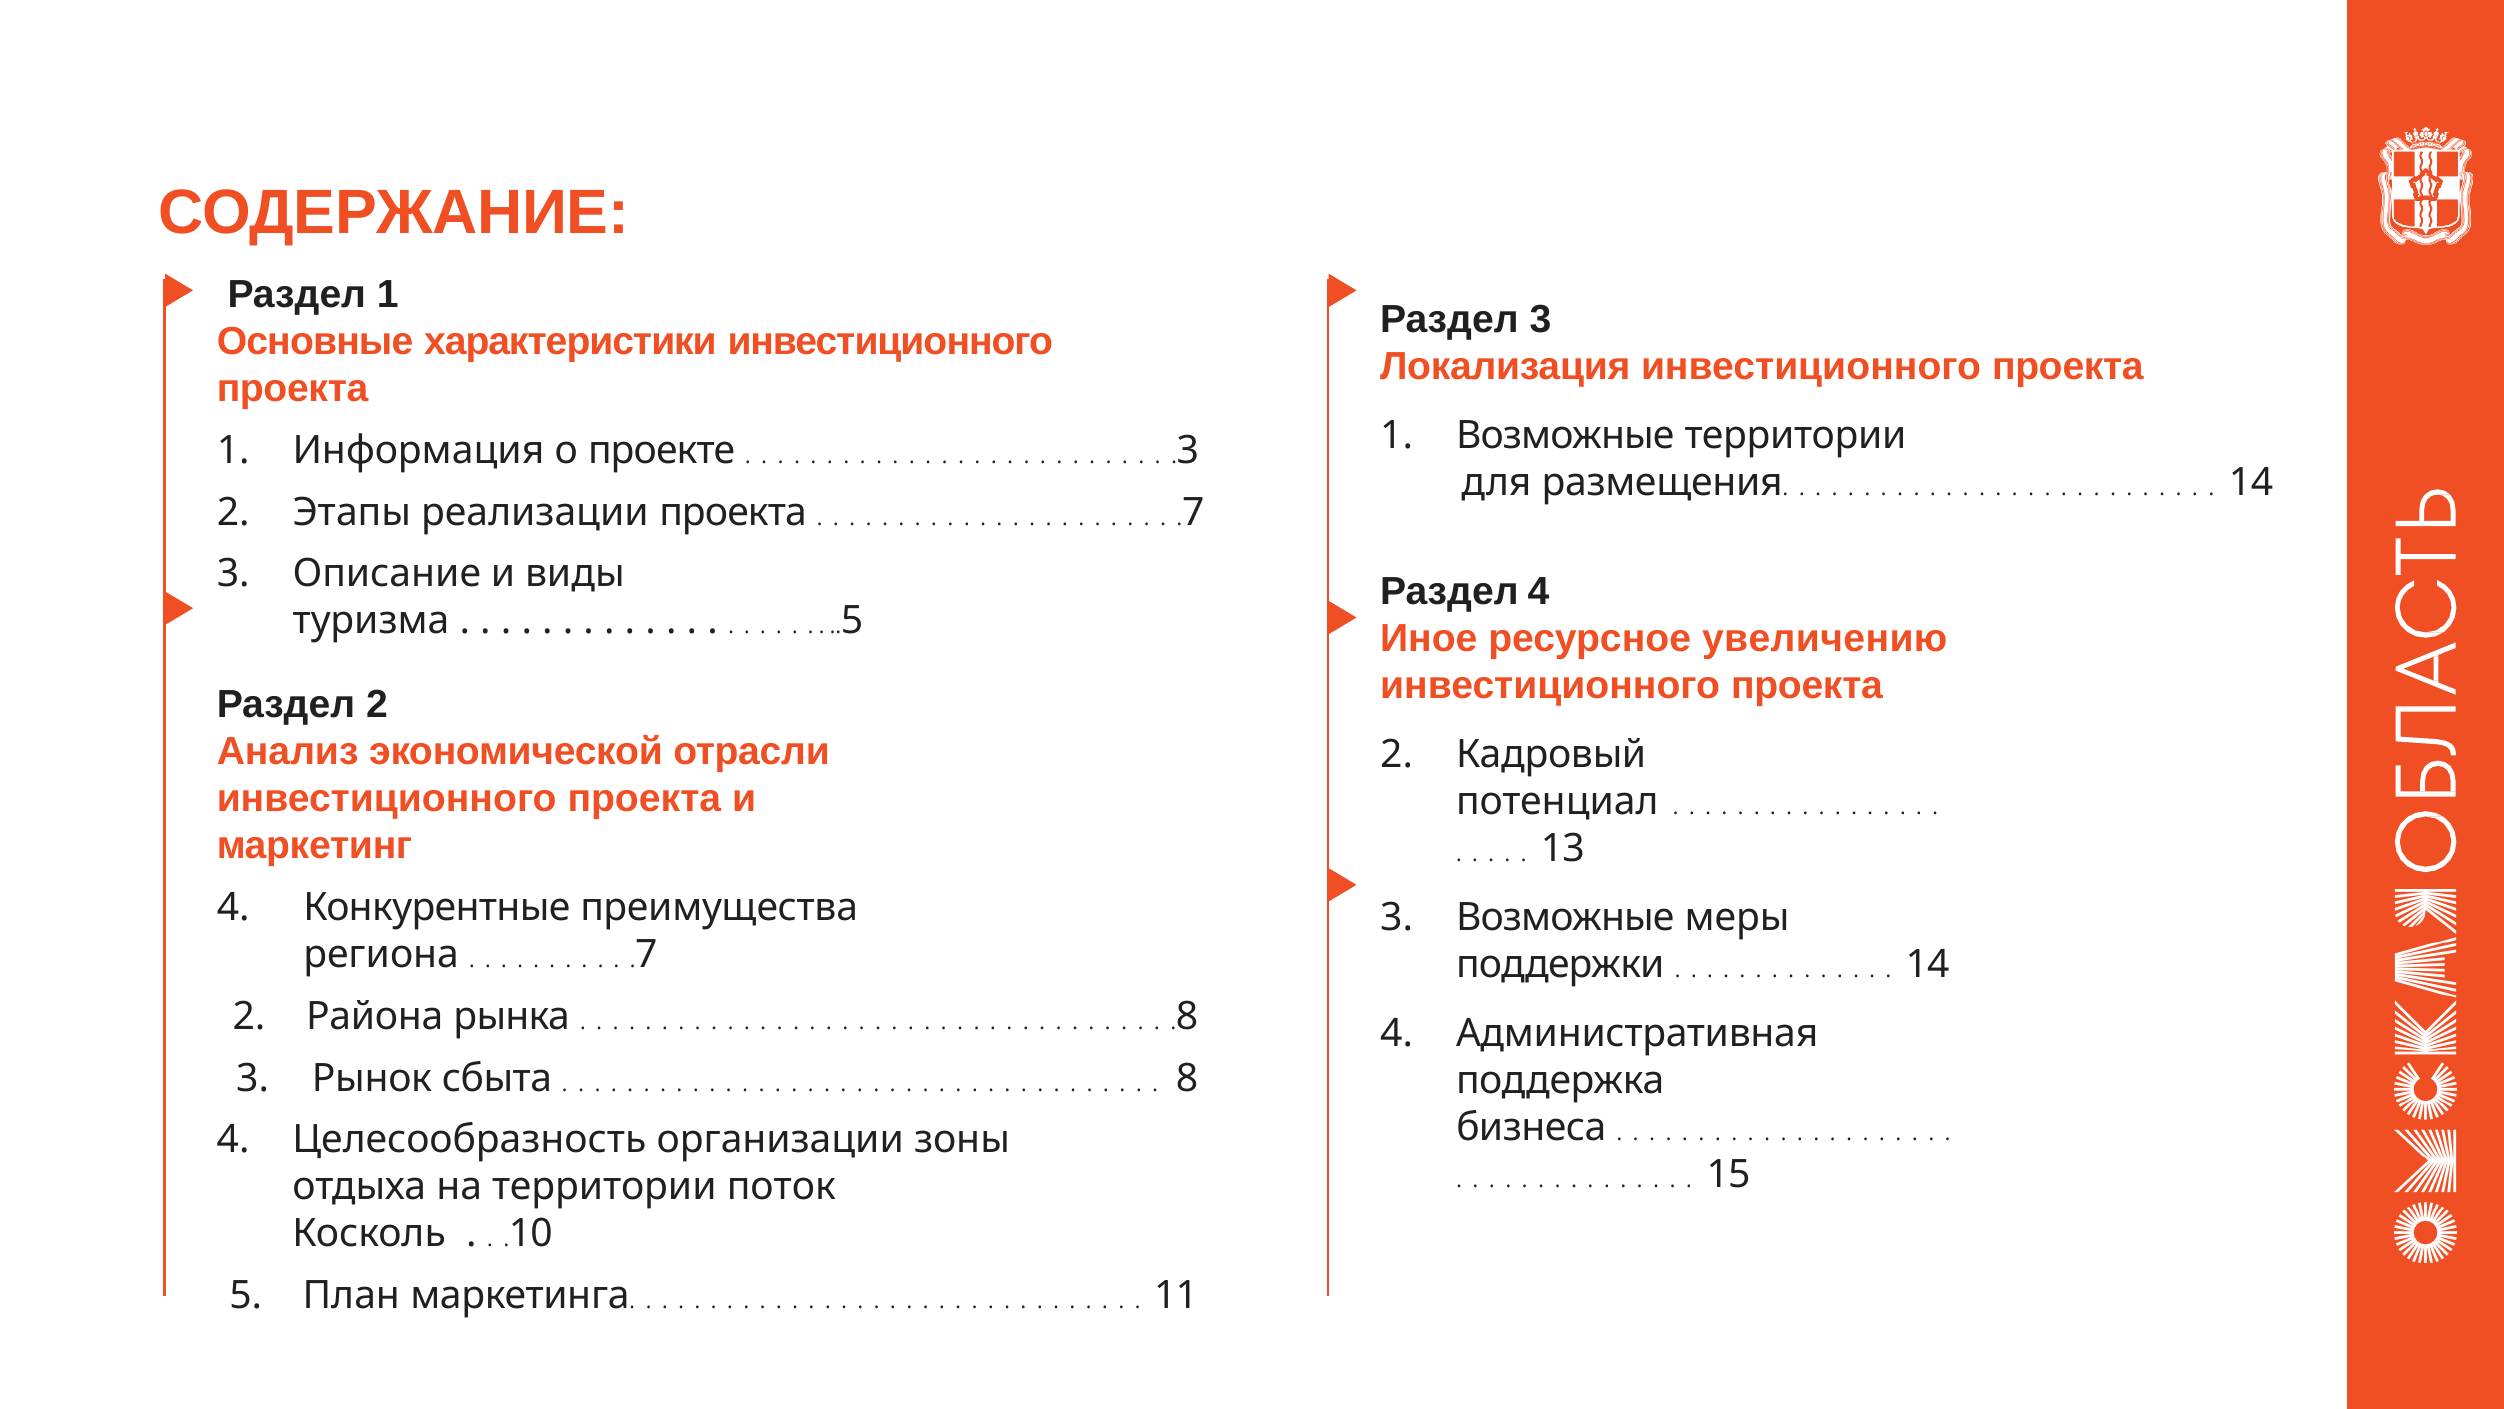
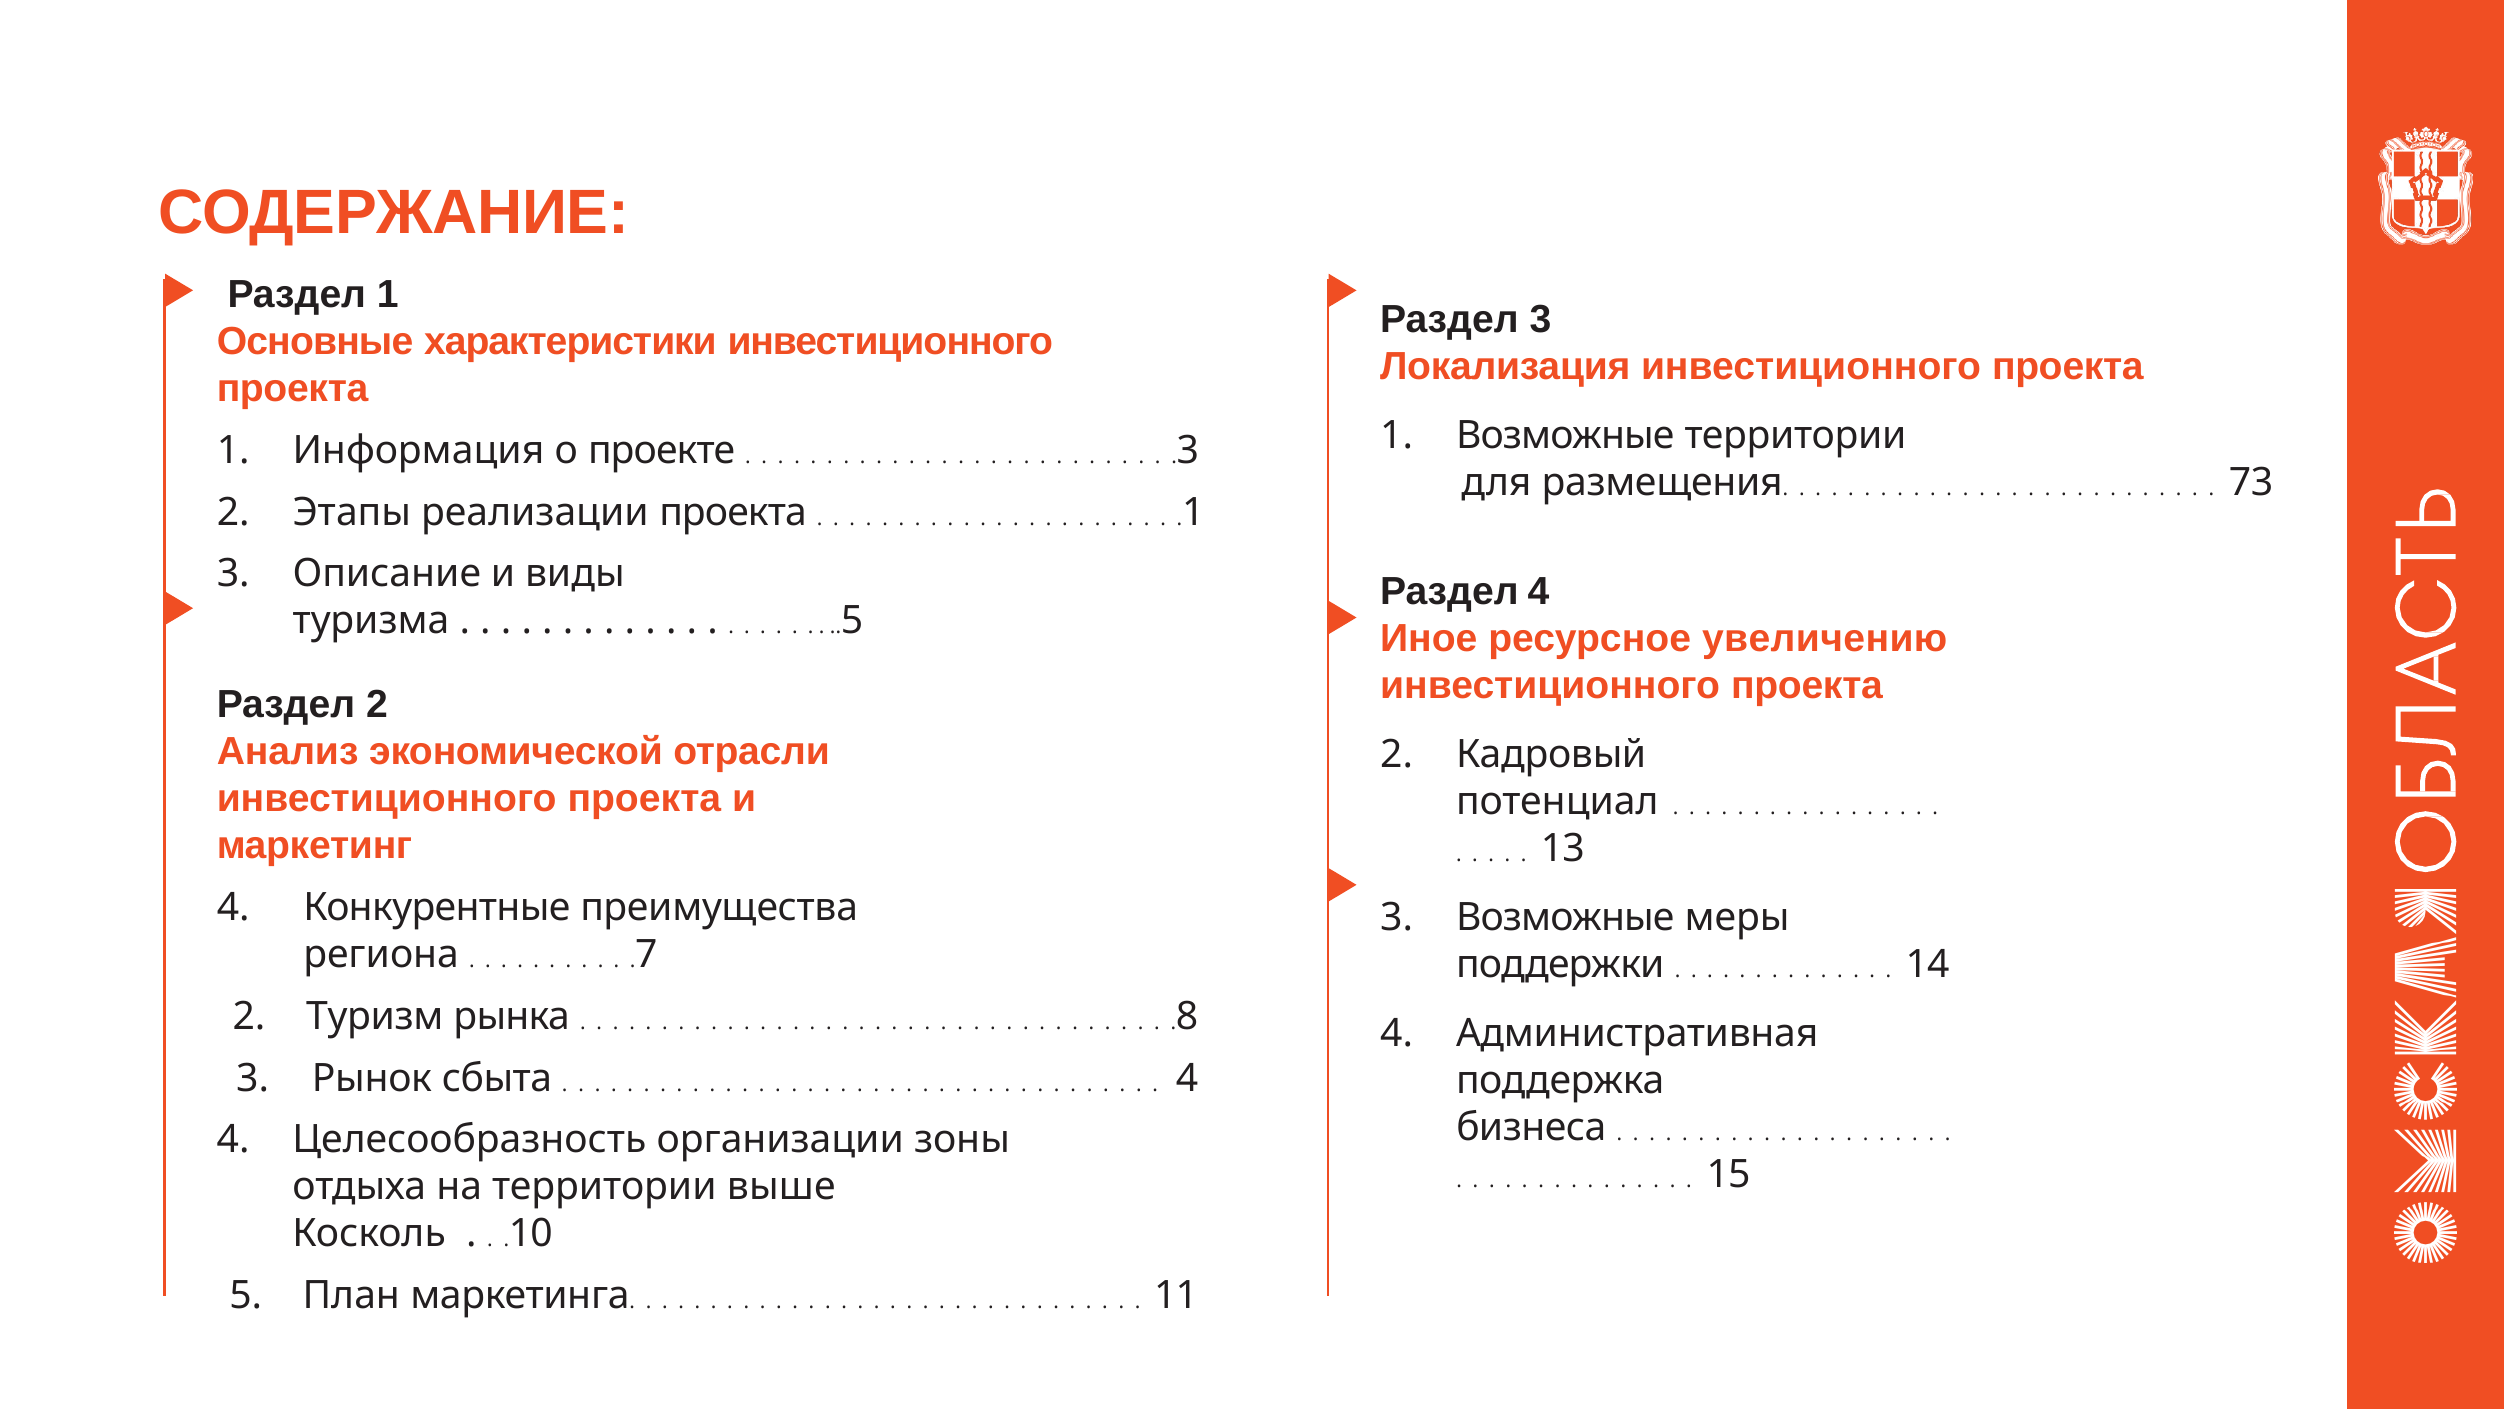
14: 14 -> 73 (2251, 483)
7: 7 -> 1 (1193, 512)
Района: Района -> Туризм (375, 1016)
8: 8 -> 4 (1187, 1078)
поток: поток -> выше (781, 1186)
